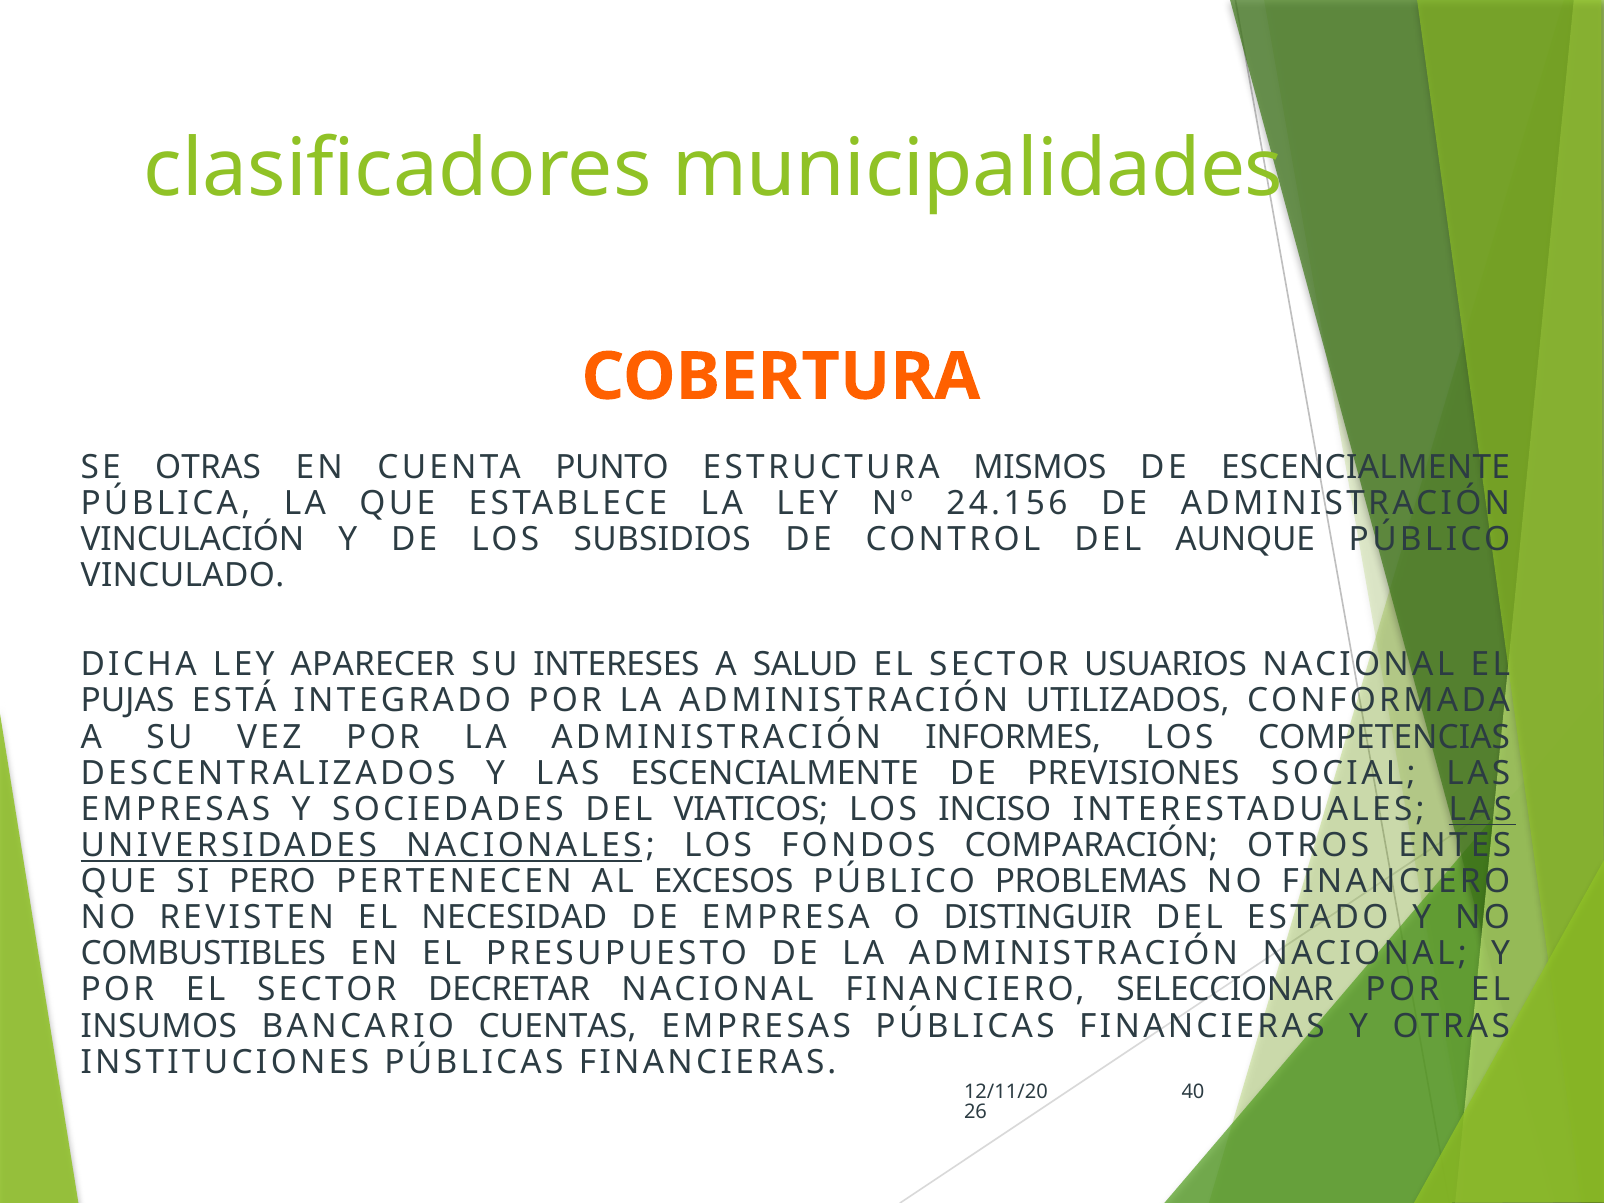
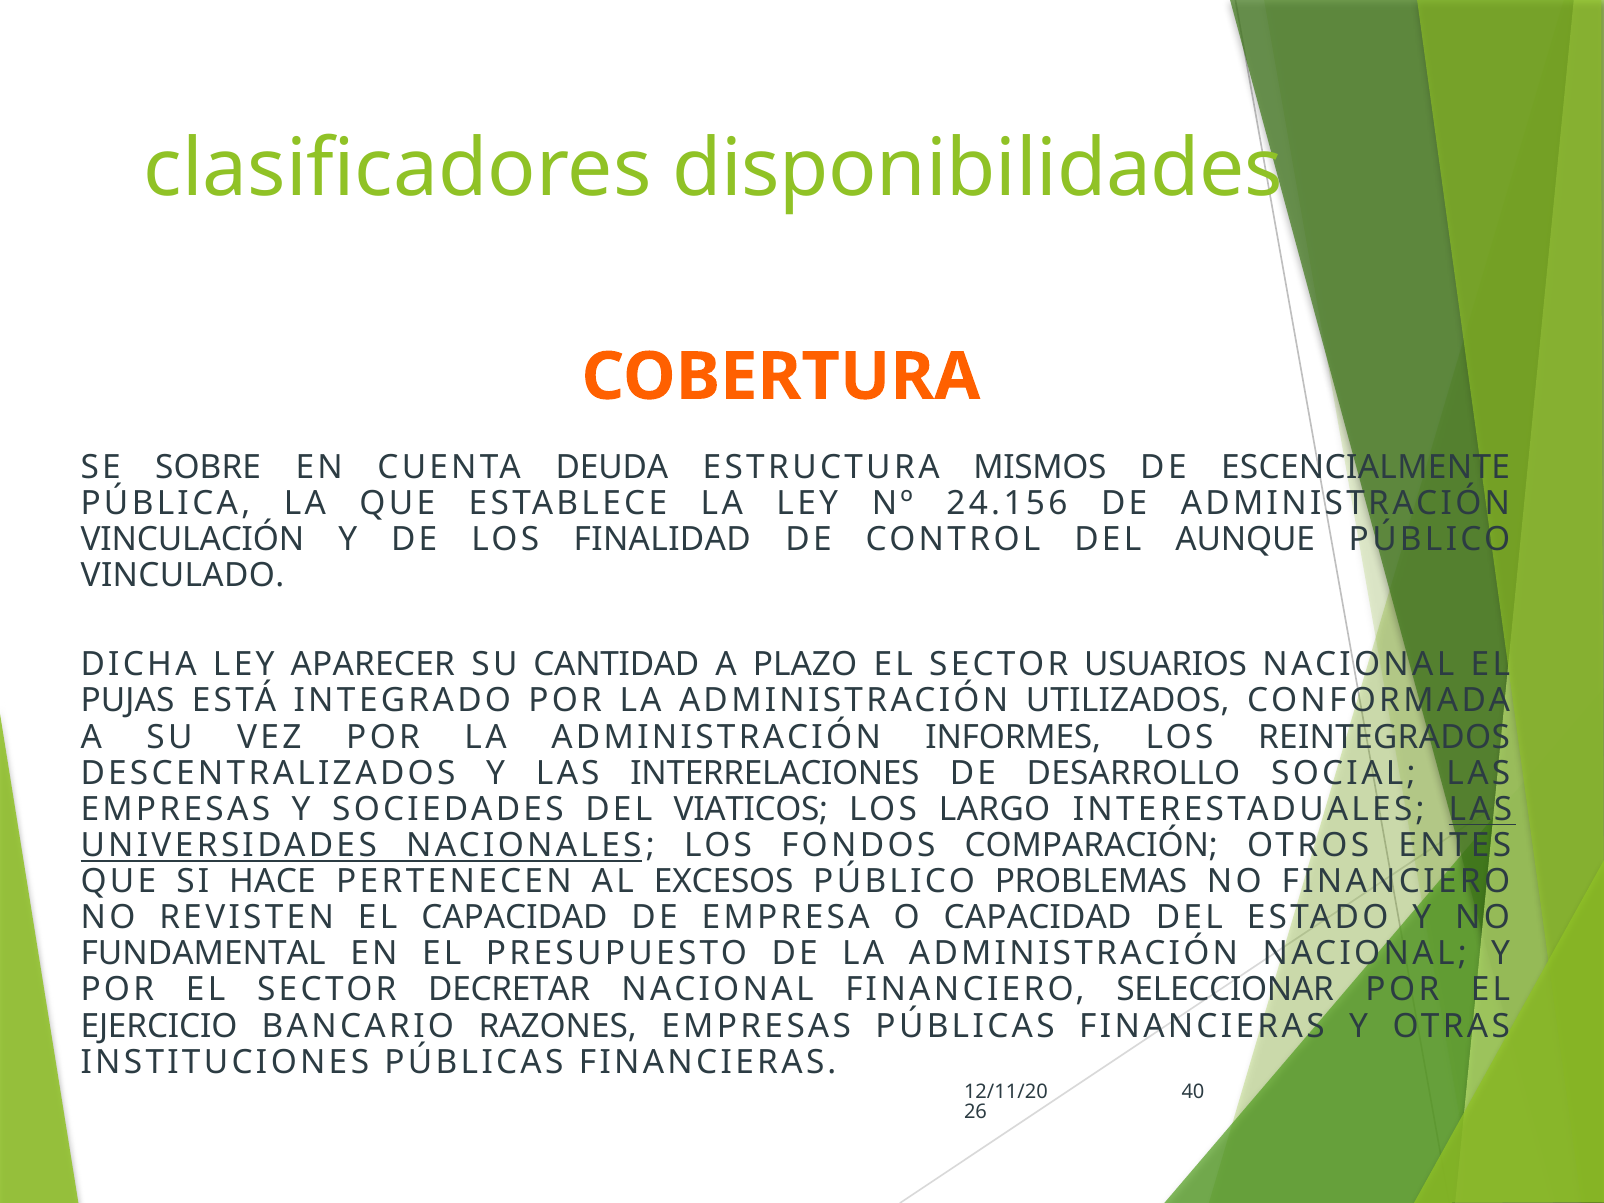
municipalidades: municipalidades -> disponibilidades (978, 169)
SE OTRAS: OTRAS -> SOBRE (208, 467)
PUNTO: PUNTO -> DEUDA (612, 467)
SUBSIDIOS: SUBSIDIOS -> FINALIDAD (662, 540)
INTERESES: INTERESES -> CANTIDAD (616, 665)
SALUD: SALUD -> PLAZO (805, 665)
COMPETENCIAS: COMPETENCIAS -> REINTEGRADOS (1384, 737)
LAS ESCENCIALMENTE: ESCENCIALMENTE -> INTERRELACIONES (775, 773)
PREVISIONES: PREVISIONES -> DESARROLLO (1133, 773)
INCISO: INCISO -> LARGO (995, 809)
PERO: PERO -> HACE (272, 882)
EL NECESIDAD: NECESIDAD -> CAPACIDAD (514, 918)
O DISTINGUIR: DISTINGUIR -> CAPACIDAD (1038, 918)
COMBUSTIBLES: COMBUSTIBLES -> FUNDAMENTAL (203, 954)
INSUMOS: INSUMOS -> EJERCICIO (159, 1026)
CUENTAS: CUENTAS -> RAZONES (558, 1026)
